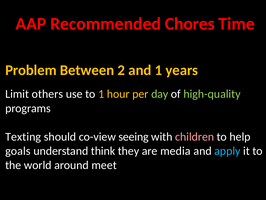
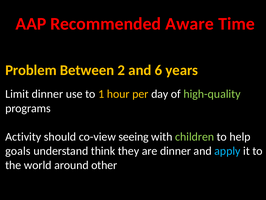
Chores: Chores -> Aware (190, 24)
and 1: 1 -> 6 (158, 70)
Limit others: others -> dinner (47, 94)
day colour: light green -> white (160, 94)
Texting: Texting -> Activity (23, 136)
children colour: pink -> light green (195, 136)
are media: media -> dinner (175, 151)
meet: meet -> other (104, 165)
